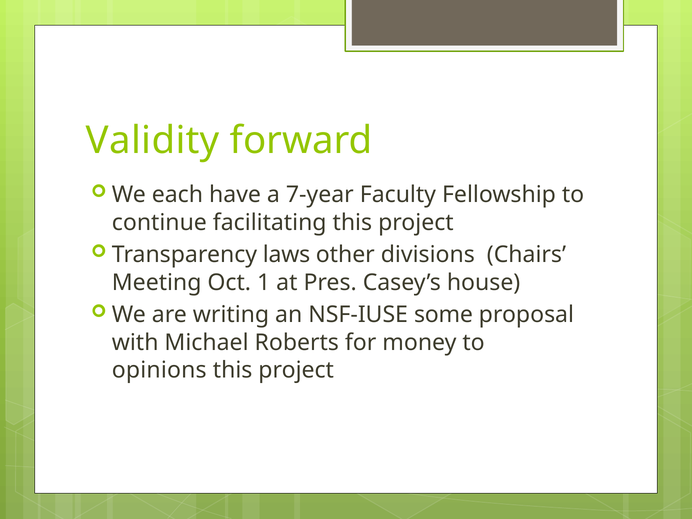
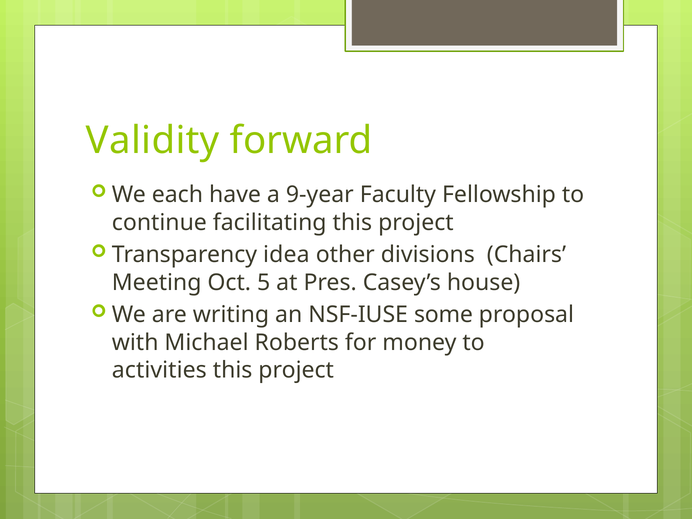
7-year: 7-year -> 9-year (320, 195)
laws: laws -> idea (286, 255)
1: 1 -> 5 (264, 282)
opinions: opinions -> activities (159, 370)
